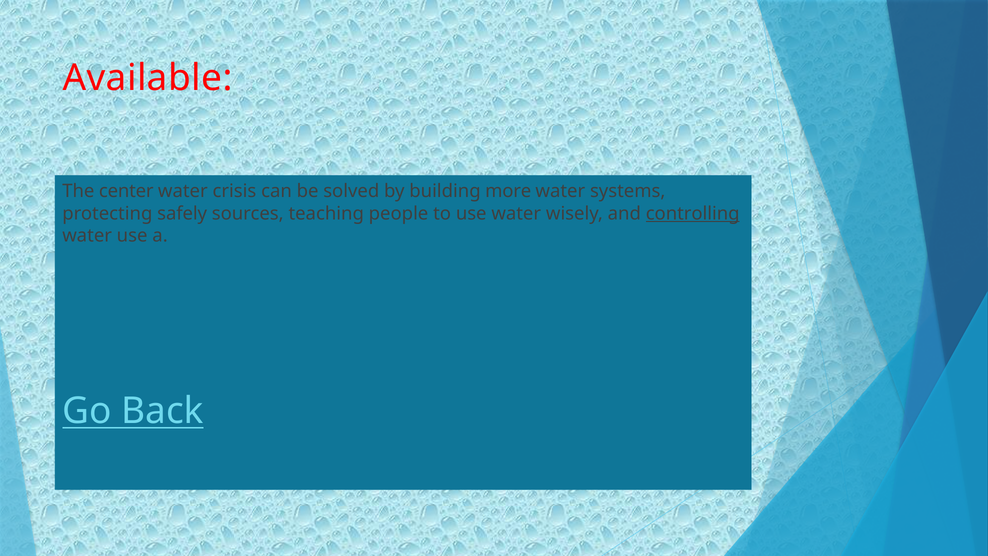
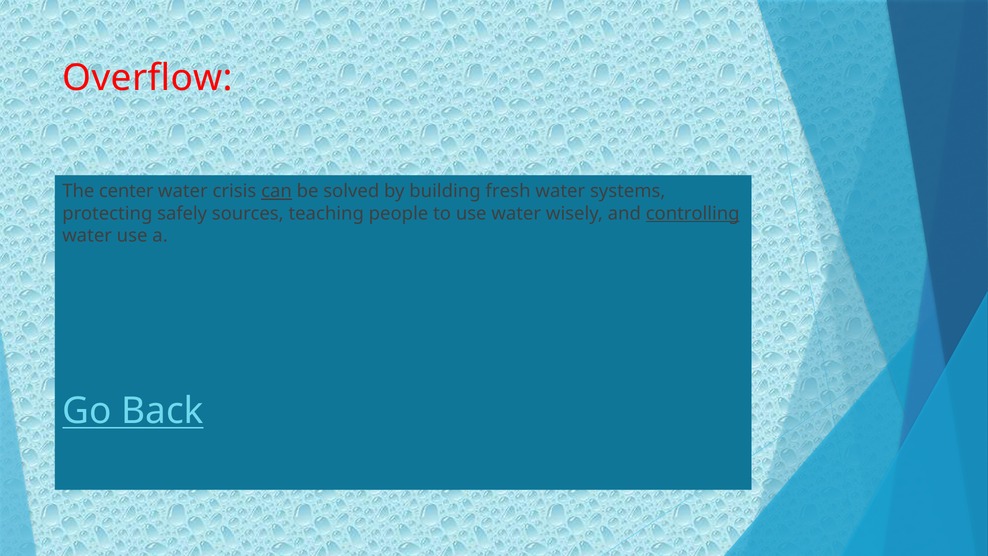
Available: Available -> Overflow (148, 78)
can underline: none -> present (276, 191)
more: more -> fresh (508, 191)
